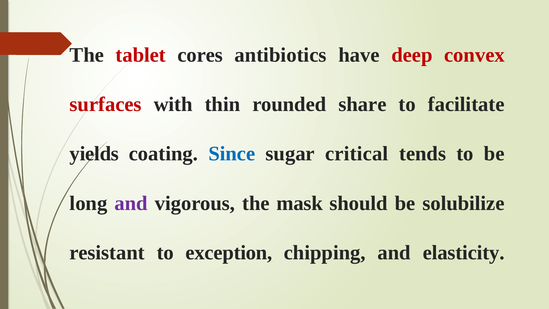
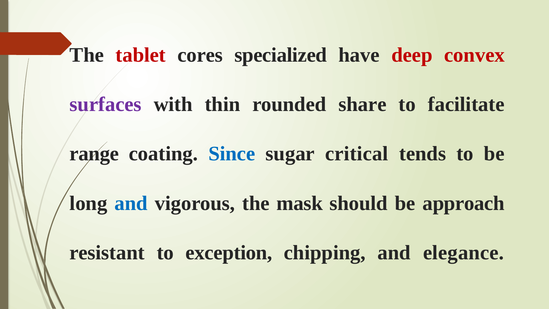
antibiotics: antibiotics -> specialized (281, 55)
surfaces colour: red -> purple (106, 104)
yields: yields -> range (94, 154)
and colour: purple -> blue (131, 203)
solubilize: solubilize -> approach (464, 203)
elasticity: elasticity -> elegance (464, 253)
